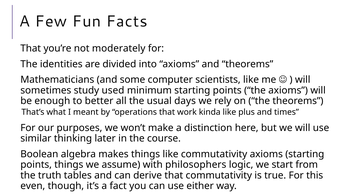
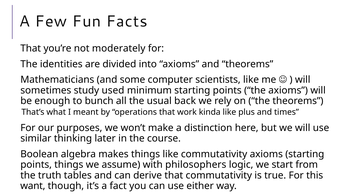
better: better -> bunch (99, 101)
days: days -> back (185, 101)
even: even -> want (33, 186)
